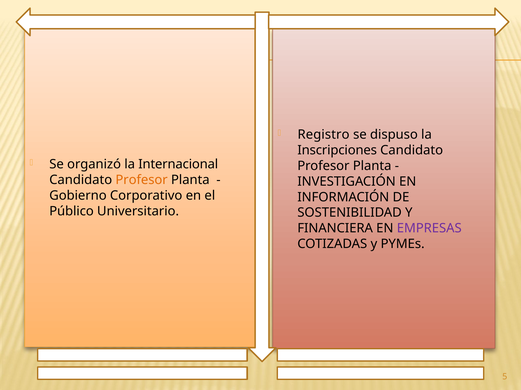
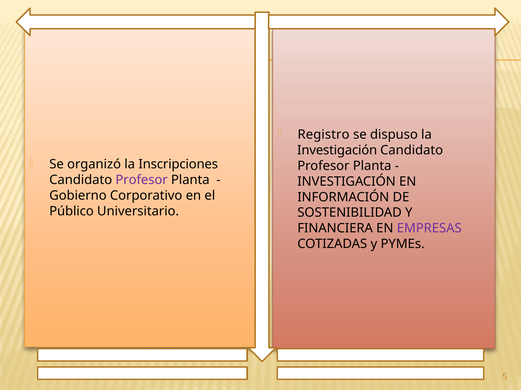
Inscripciones: Inscripciones -> Investigación (337, 151)
Internacional: Internacional -> Inscripciones (178, 165)
Profesor colour: orange -> purple (142, 180)
